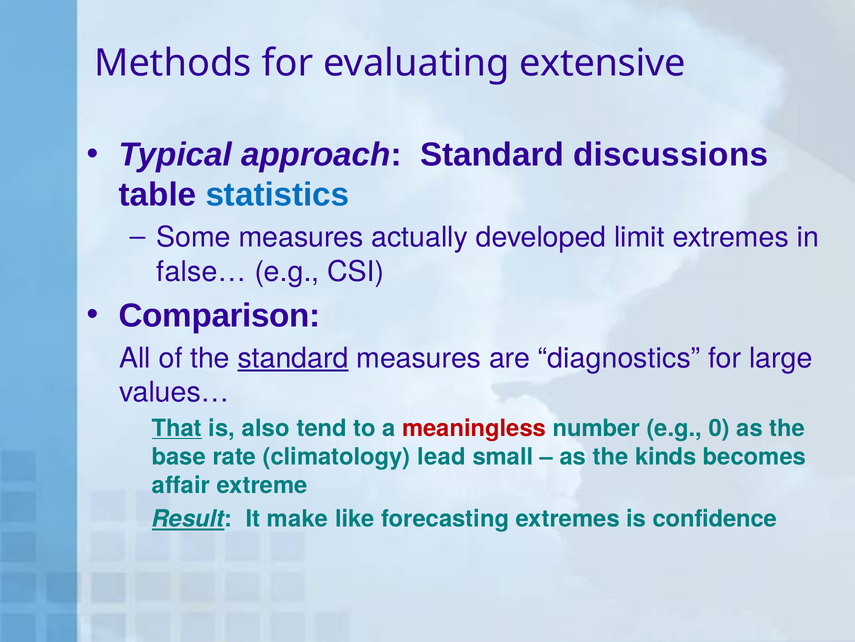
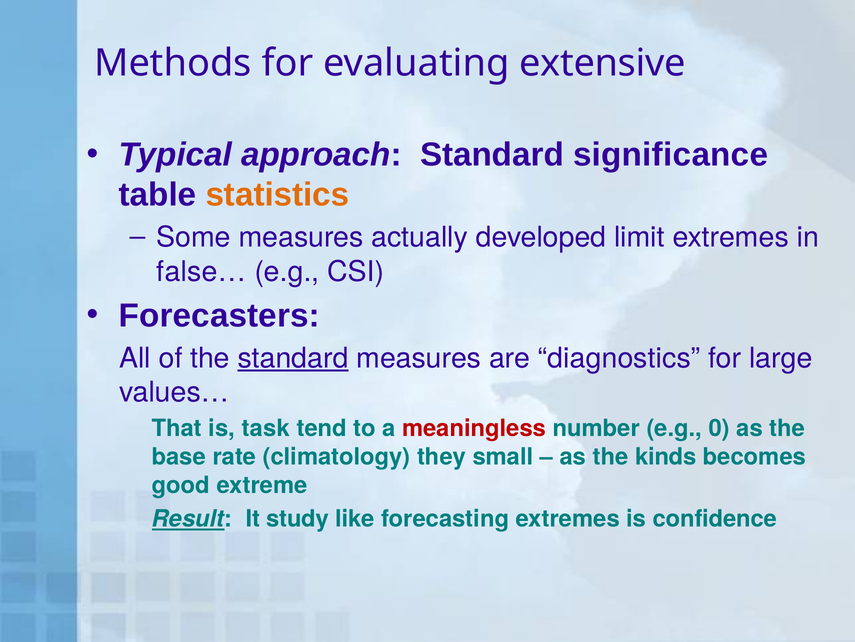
discussions: discussions -> significance (671, 155)
statistics colour: blue -> orange (277, 195)
Comparison: Comparison -> Forecasters (219, 315)
That underline: present -> none (177, 428)
also: also -> task (266, 428)
lead: lead -> they (442, 456)
affair: affair -> good (181, 485)
make: make -> study (298, 518)
